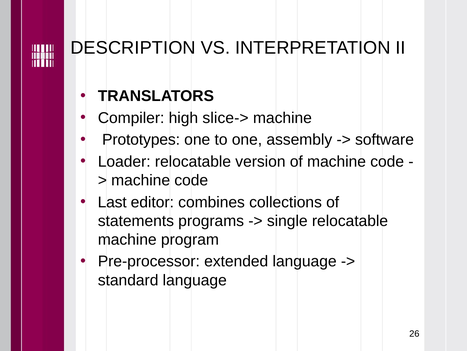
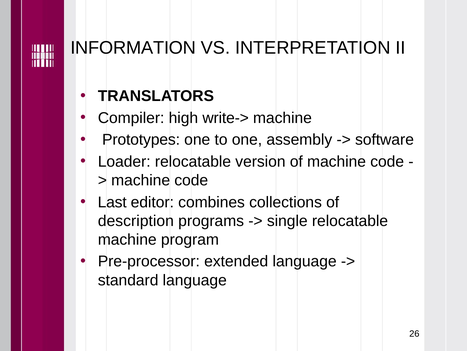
DESCRIPTION: DESCRIPTION -> INFORMATION (133, 48)
slice->: slice-> -> write-> (226, 118)
statements: statements -> description (136, 220)
